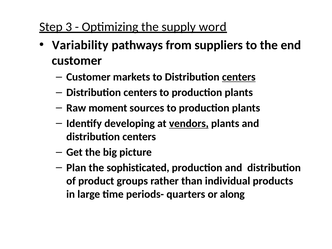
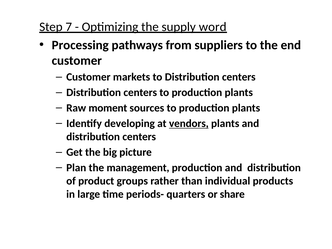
3: 3 -> 7 (69, 27)
Variability: Variability -> Processing (80, 45)
centers underline: present -> none (239, 77)
sophisticated: sophisticated -> management (138, 168)
along: along -> share (232, 194)
